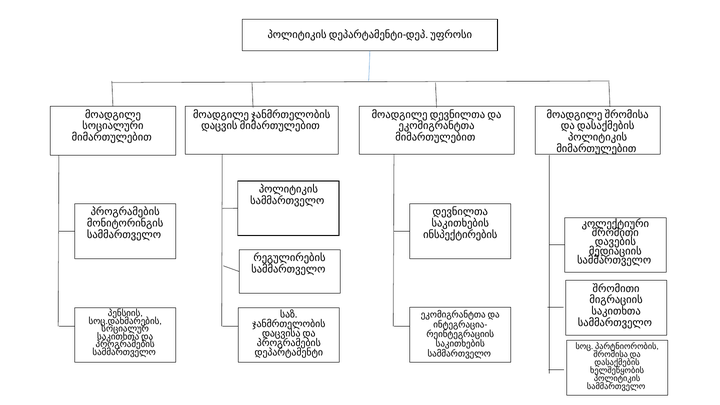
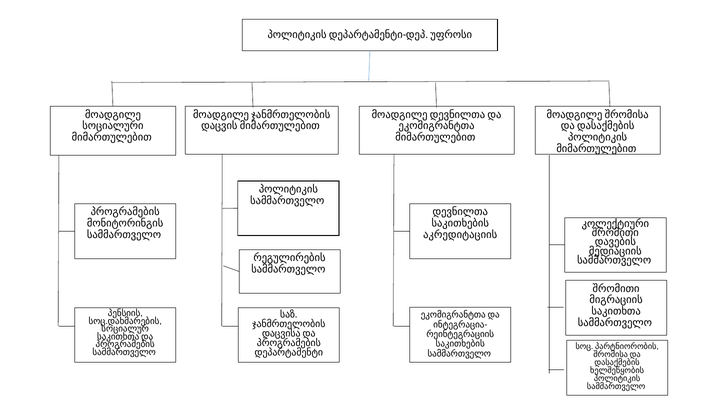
ინსპექტირების: ინსპექტირების -> აკრედიტაციის (460, 235)
